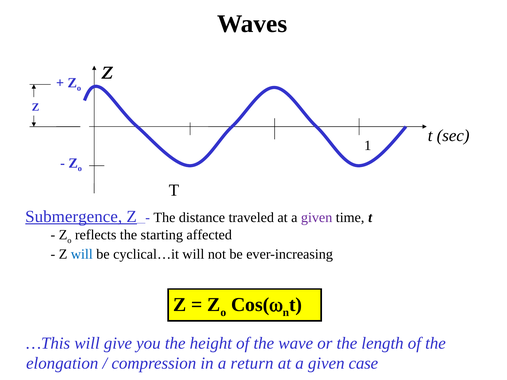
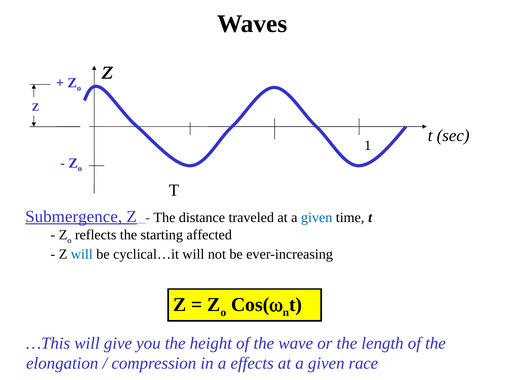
given colour: purple -> blue (317, 218)
return: return -> effects (252, 364)
case: case -> race (363, 364)
